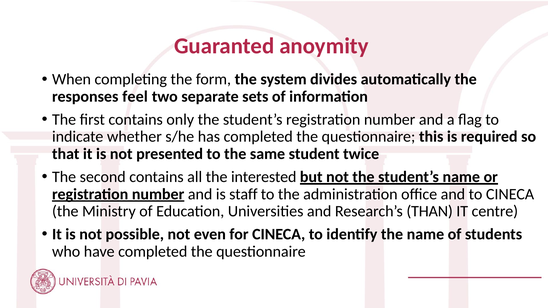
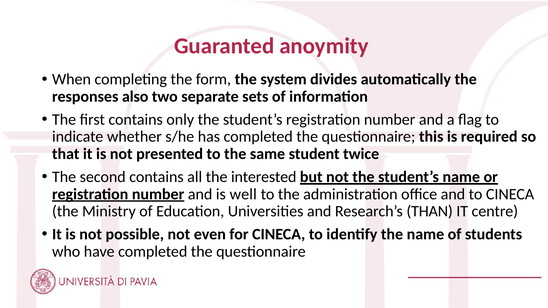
feel: feel -> also (135, 97)
staff: staff -> well (243, 194)
